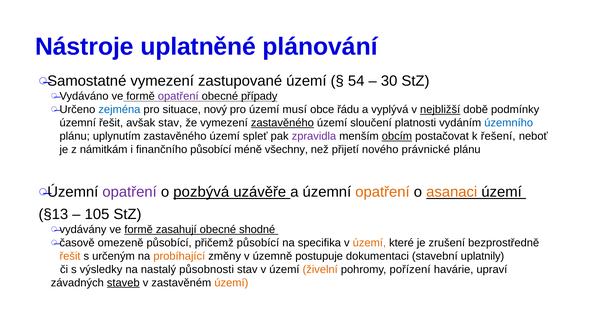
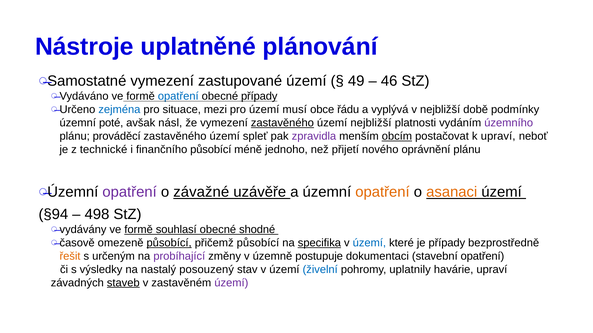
54: 54 -> 49 (356, 81)
30: 30 -> 46 (389, 81)
opatření colour: purple -> blue (178, 96)
nový: nový -> mezi (215, 110)
nejbližší underline: present -> none (440, 110)
územní řešit: řešit -> poté (111, 123)
avšak stav: stav -> násl (170, 123)
území sloučení: sloučení -> nejbližší (371, 123)
územního colour: blue -> purple (509, 123)
uplynutím: uplynutím -> prováděcí (117, 136)
k řešení: řešení -> upraví (498, 136)
námitkám: námitkám -> technické (104, 150)
všechny: všechny -> jednoho (286, 150)
právnické: právnické -> oprávnění (426, 150)
pozbývá: pozbývá -> závažné (201, 192)
§13: §13 -> §94 (53, 215)
105: 105 -> 498 (97, 215)
zasahují: zasahují -> souhlasí (176, 230)
působící underline: none -> present (169, 243)
specifika underline: none -> present (319, 243)
území colour: orange -> blue (369, 243)
je zrušení: zrušení -> případy (447, 243)
probíhající colour: orange -> purple (179, 257)
stavební uplatnily: uplatnily -> opatření (482, 257)
působnosti: působnosti -> posouzený (207, 270)
živelní colour: orange -> blue (320, 270)
pořízení: pořízení -> uplatnily (410, 270)
území colour: orange -> purple (231, 283)
